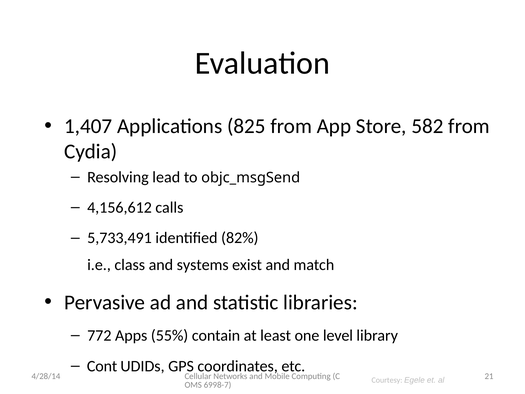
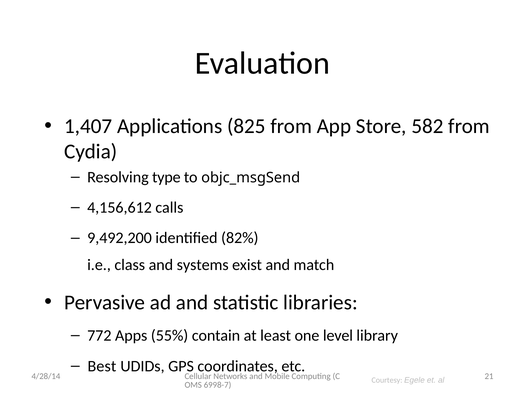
lead: lead -> type (166, 177)
5,733,491: 5,733,491 -> 9,492,200 (120, 238)
Cont: Cont -> Best (102, 366)
